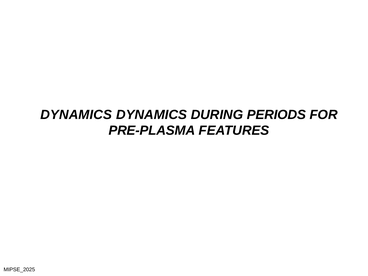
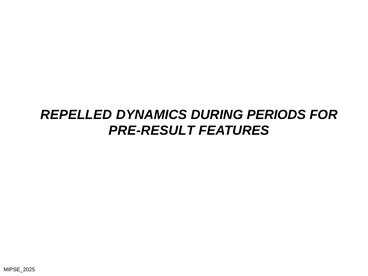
DYNAMICS: DYNAMICS -> REPELLED (76, 115)
PRE-PLASMA: PRE-PLASMA -> PRE-RESULT (152, 131)
